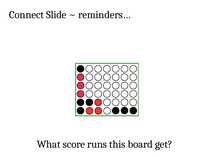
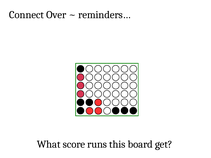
Slide: Slide -> Over (56, 15)
